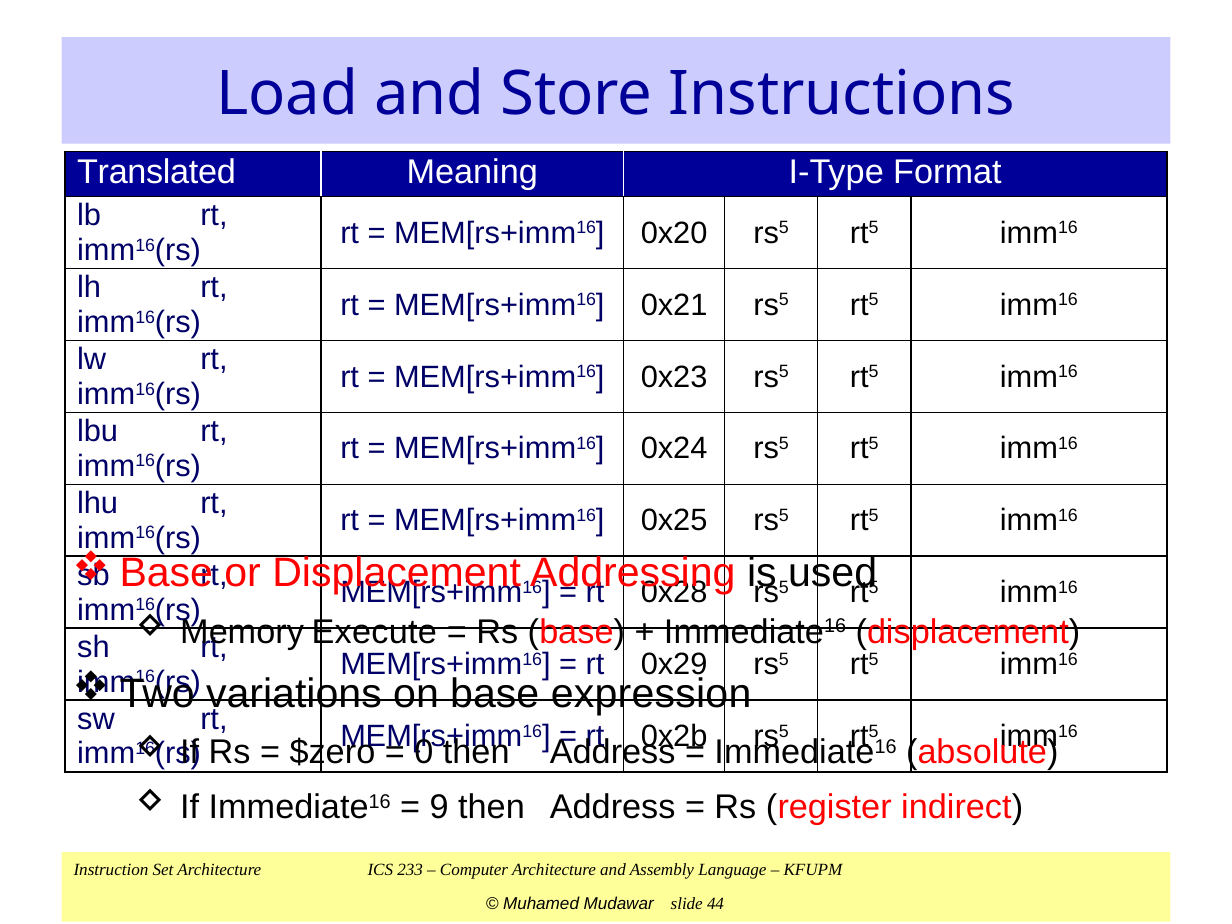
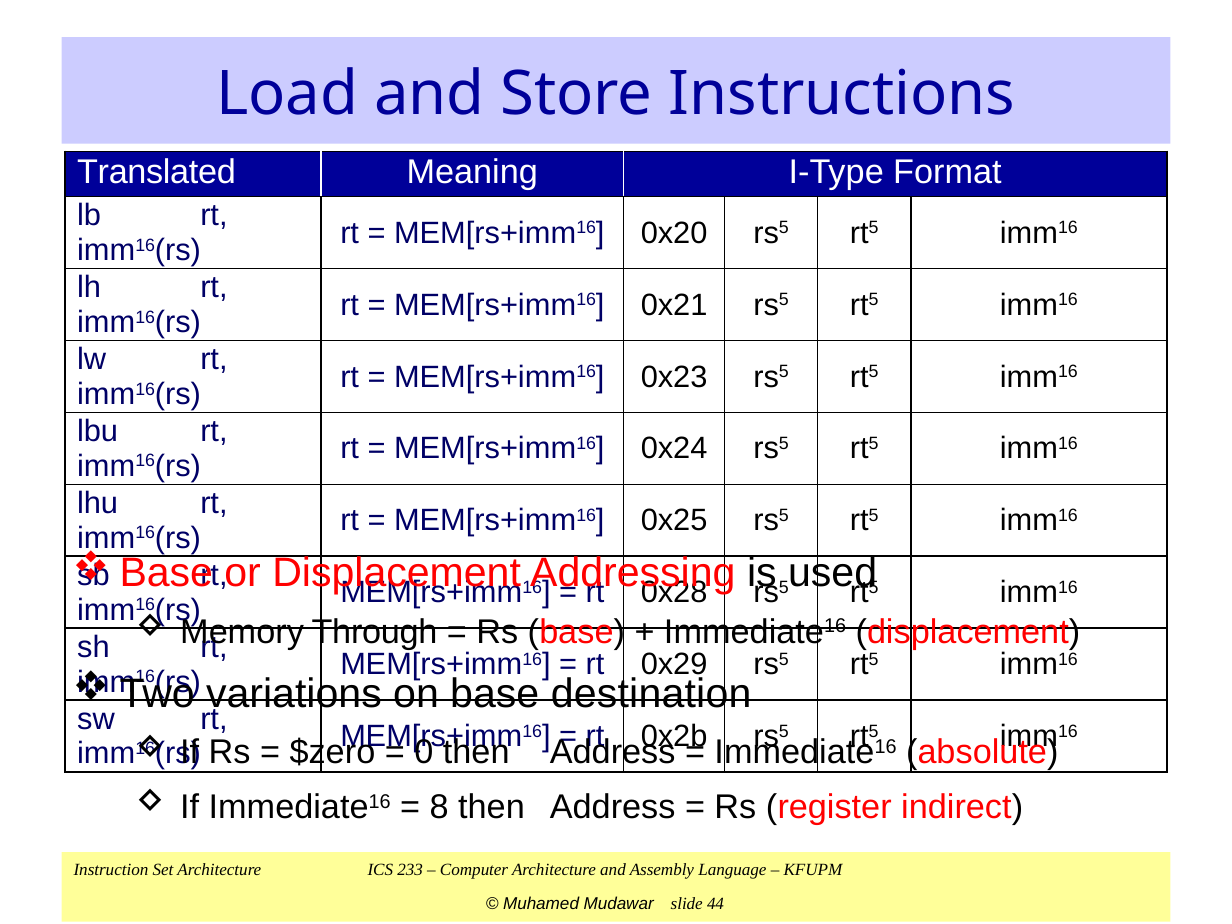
Execute: Execute -> Through (375, 632)
expression: expression -> destination (651, 694)
9: 9 -> 8 (439, 807)
